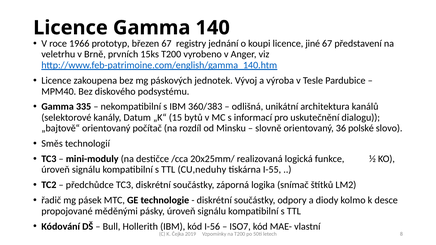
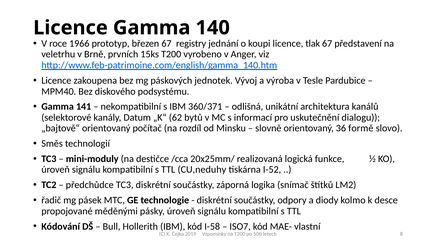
jiné: jiné -> tlak (313, 44)
335: 335 -> 141 (84, 107)
360/383: 360/383 -> 360/371 (205, 107)
15: 15 -> 62 (175, 118)
polské: polské -> formě (361, 128)
I-55: I-55 -> I-52 (272, 170)
I-56: I-56 -> I-58 (212, 227)
